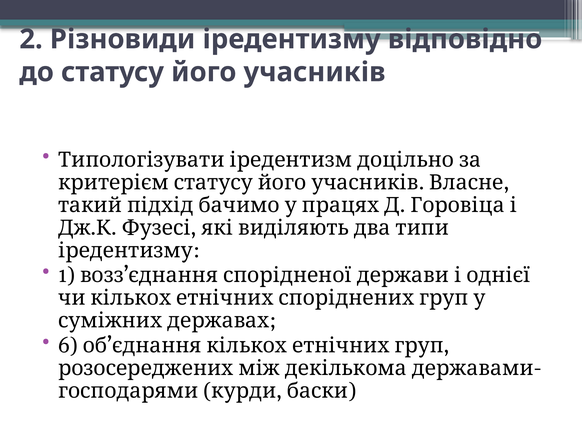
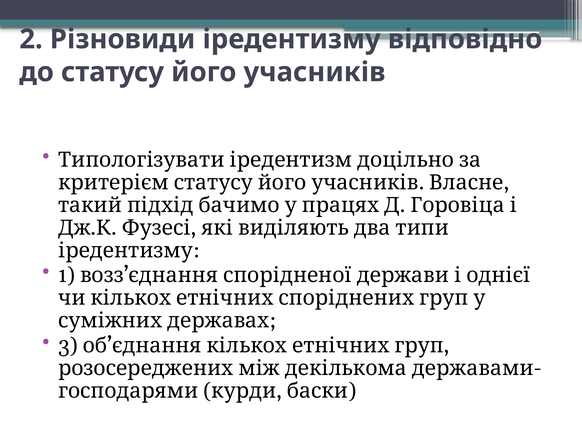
6: 6 -> 3 (68, 346)
